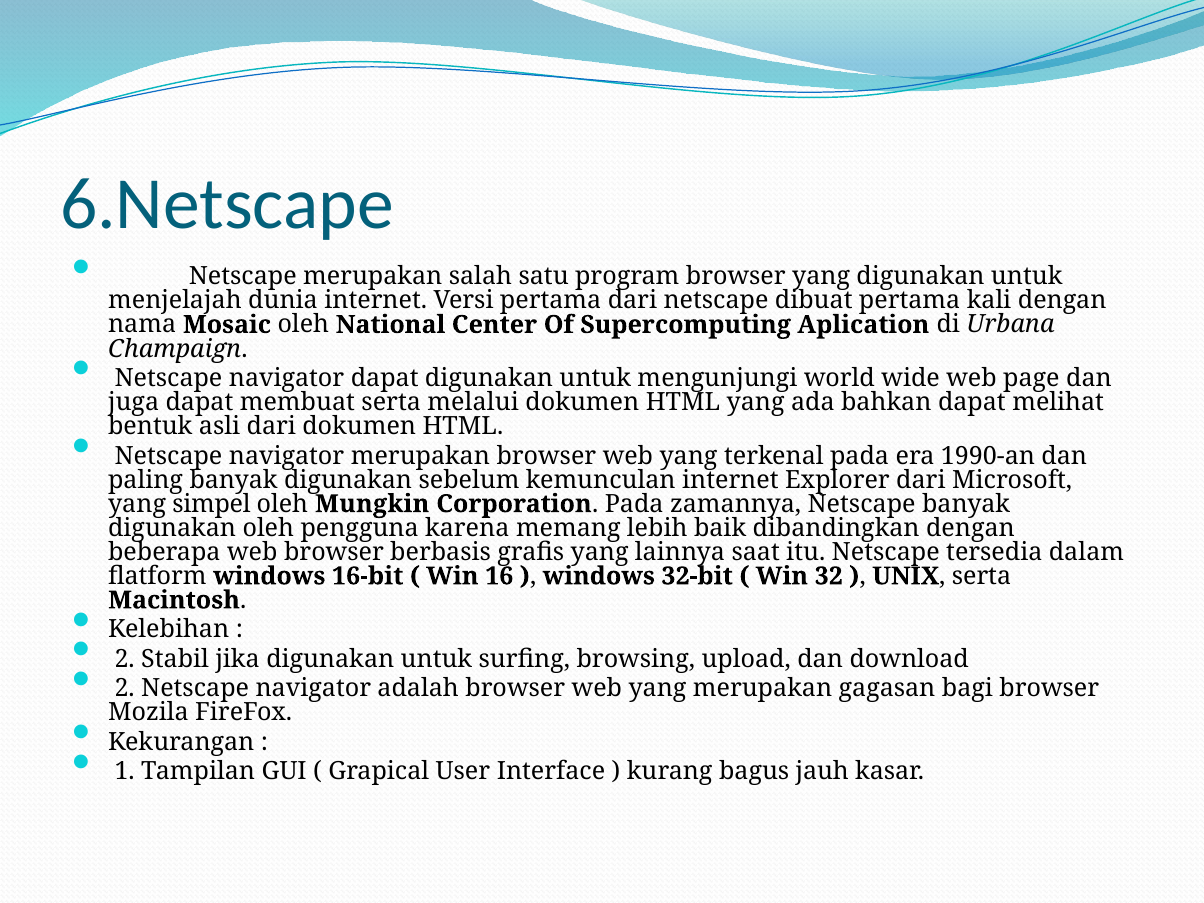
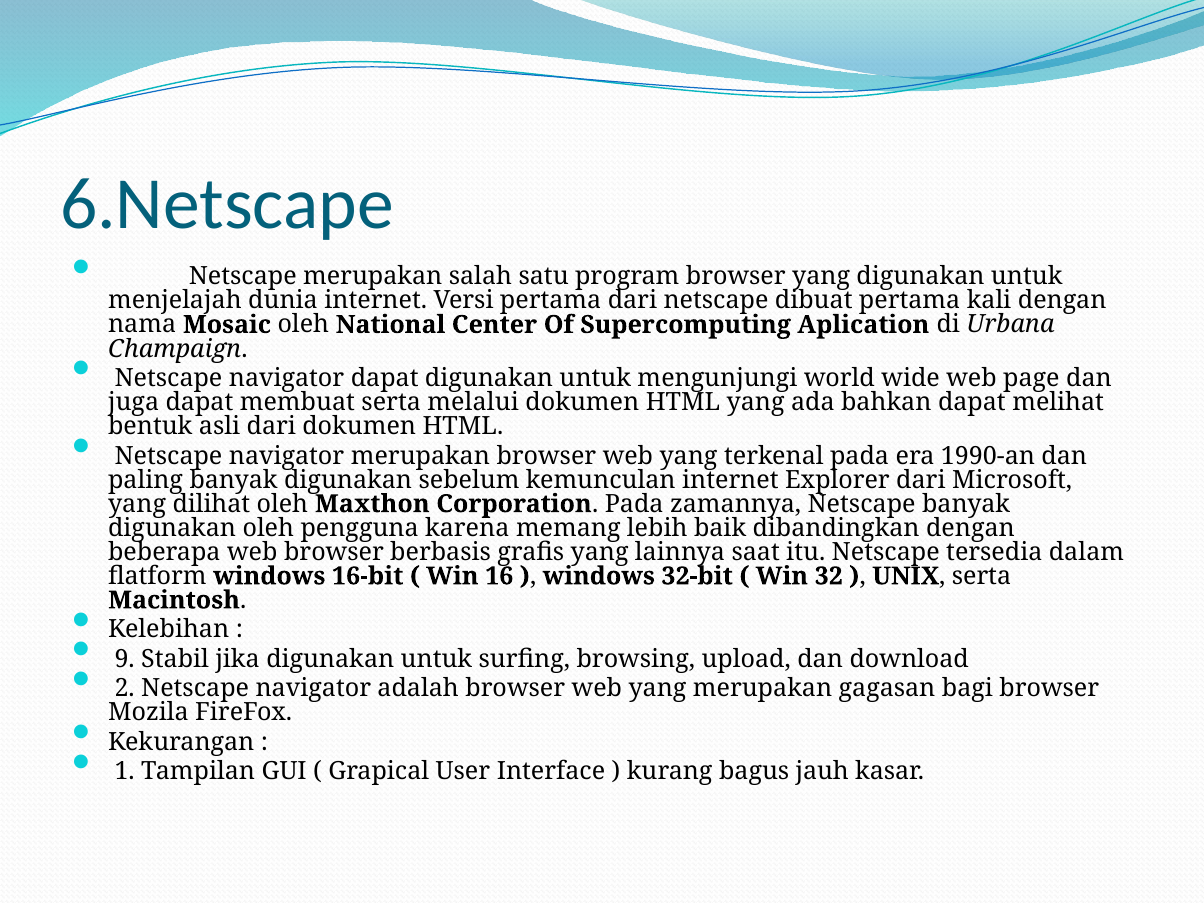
simpel: simpel -> dilihat (211, 504)
Mungkin: Mungkin -> Maxthon (372, 504)
2: 2 -> 9 (125, 659)
